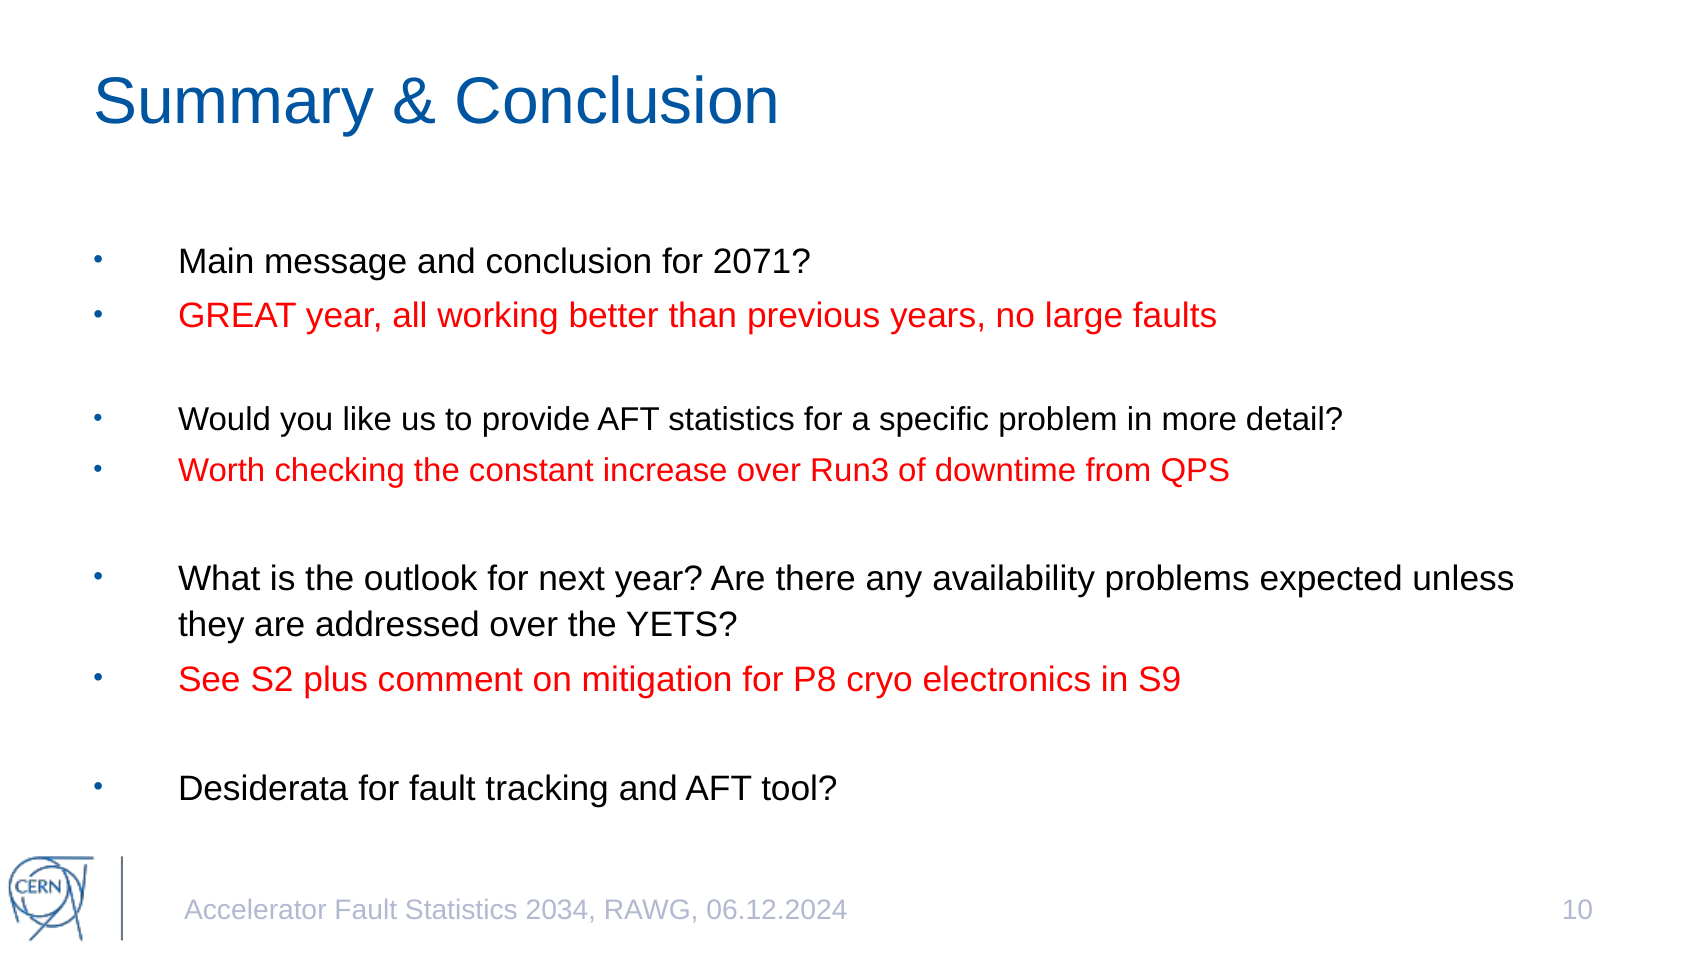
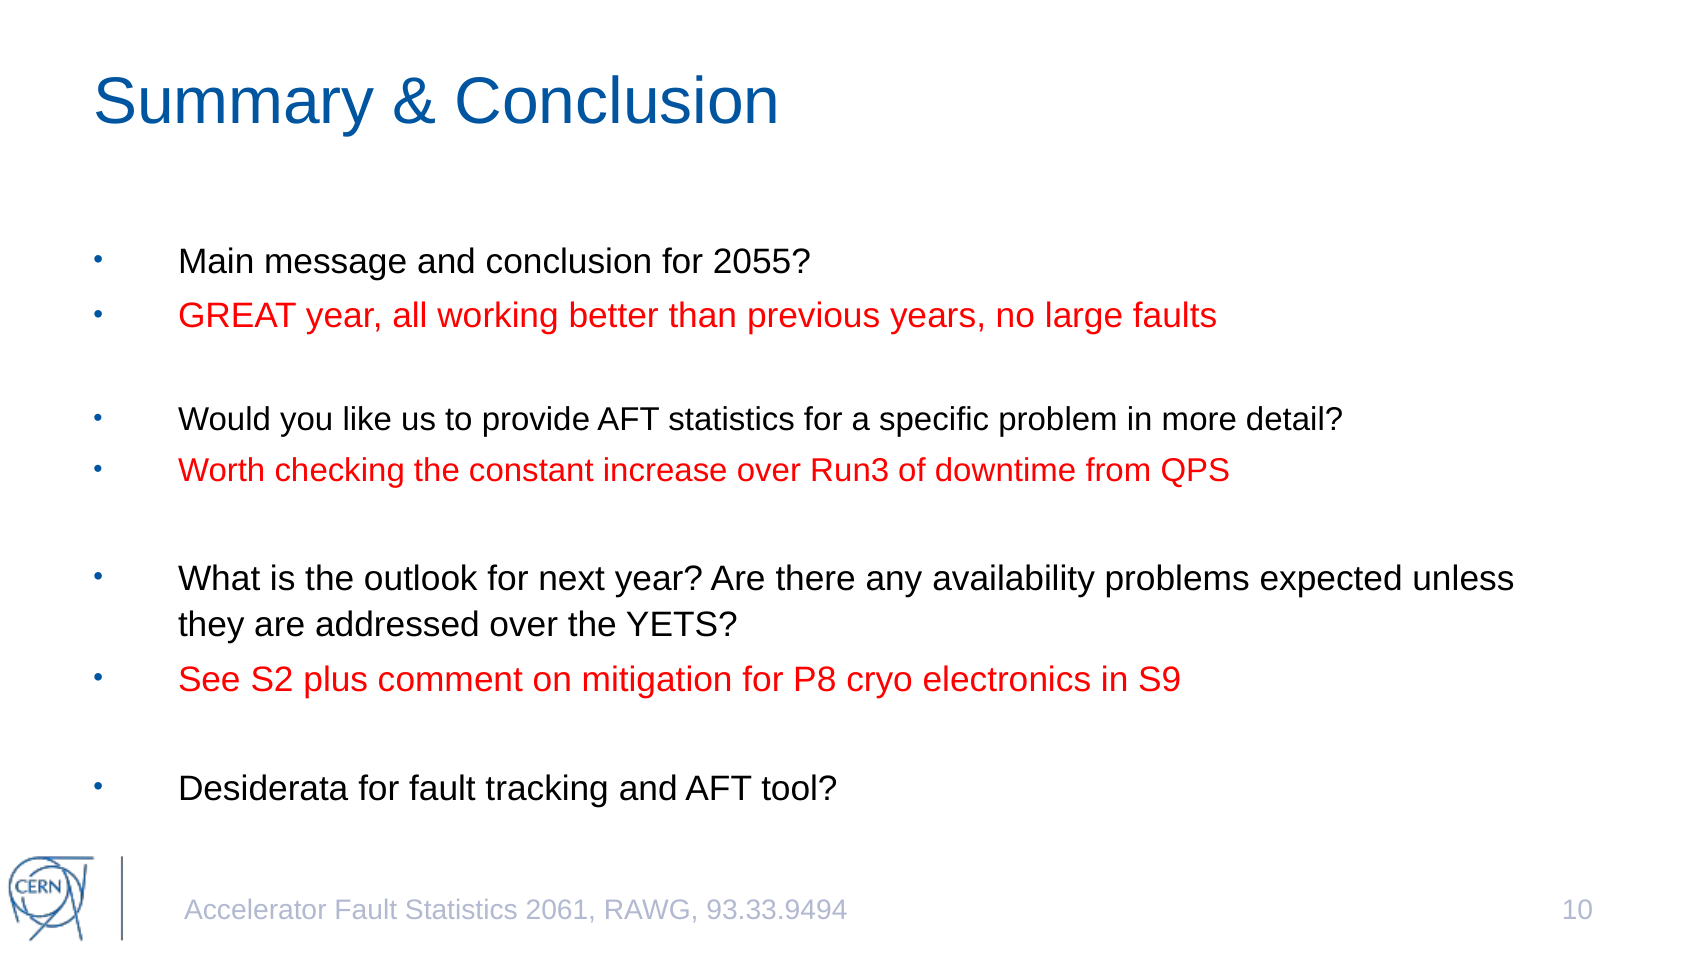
2071: 2071 -> 2055 (762, 262)
2034: 2034 -> 2061 (561, 911)
06.12.2024: 06.12.2024 -> 93.33.9494 (777, 911)
